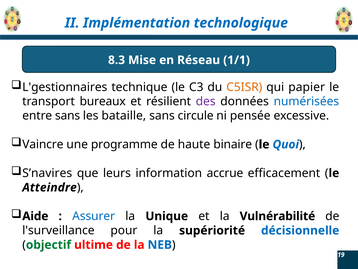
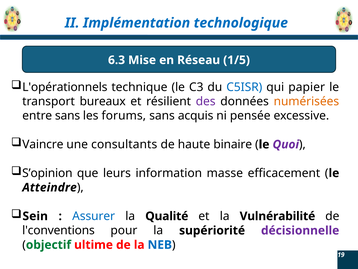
8.3: 8.3 -> 6.3 (117, 60)
1/1: 1/1 -> 1/5 (237, 60)
L'gestionnaires: L'gestionnaires -> L'opérationnels (65, 87)
C5ISR colour: orange -> blue (244, 87)
numérisées colour: blue -> orange (306, 101)
bataille: bataille -> forums (124, 116)
circule: circule -> acquis (196, 116)
programme: programme -> consultants (124, 144)
Quoi colour: blue -> purple (286, 144)
S’navires: S’navires -> S’opinion (47, 173)
accrue: accrue -> masse (225, 173)
Aide: Aide -> Sein (35, 216)
Unique: Unique -> Qualité (167, 216)
l'surveillance: l'surveillance -> l'conventions (58, 230)
décisionnelle colour: blue -> purple (300, 230)
